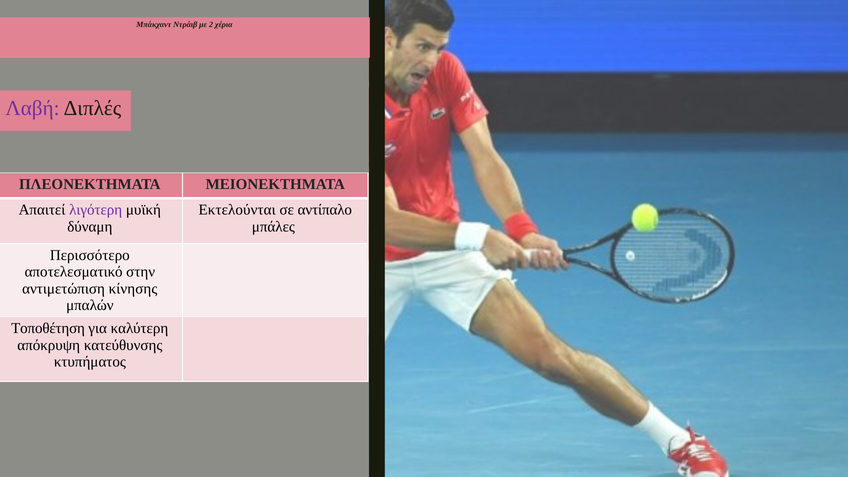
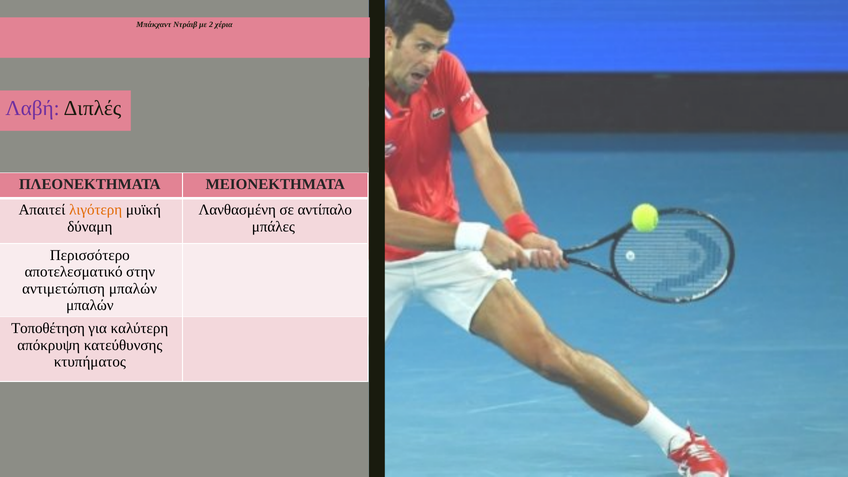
λιγότερη colour: purple -> orange (96, 210)
Εκτελούνται: Εκτελούνται -> Λανθασμένη (237, 210)
αντιμετώπιση κίνησης: κίνησης -> μπαλών (133, 289)
